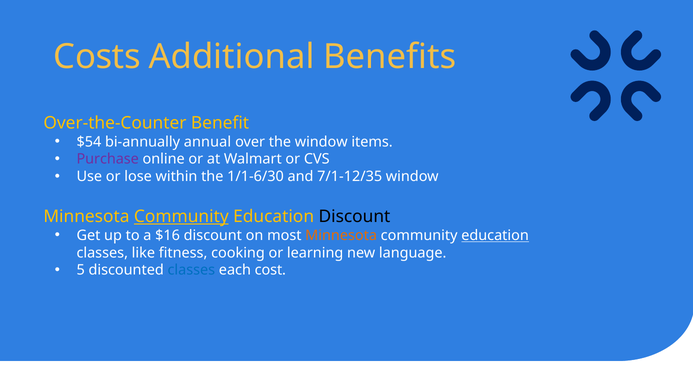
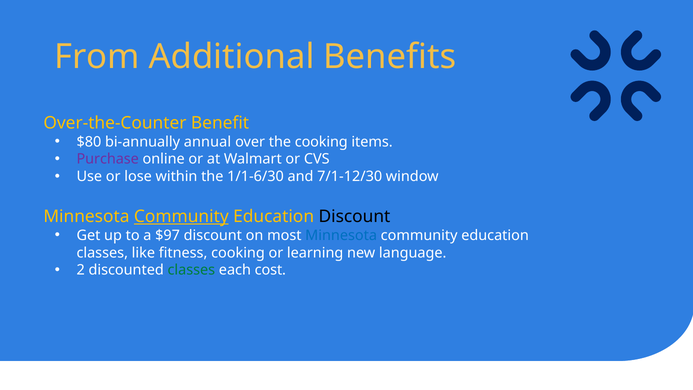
Costs: Costs -> From (97, 57)
$54: $54 -> $80 (89, 142)
the window: window -> cooking (321, 142)
7/1-12/35: 7/1-12/35 -> 7/1-12/30 (350, 176)
$16: $16 -> $97 (168, 235)
Minnesota colour: orange -> blue (341, 235)
education underline: present -> none (495, 235)
5: 5 -> 2 (81, 270)
classes colour: blue -> green (191, 270)
